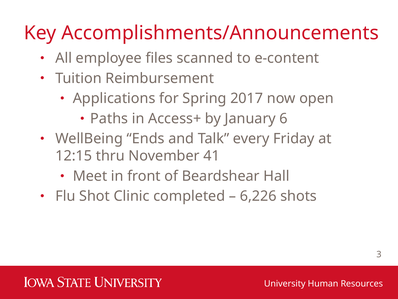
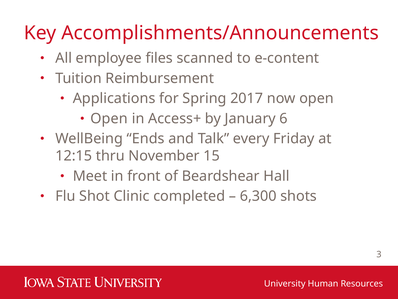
Paths: Paths -> Open (109, 118)
41: 41 -> 15 (212, 156)
6,226: 6,226 -> 6,300 (258, 196)
